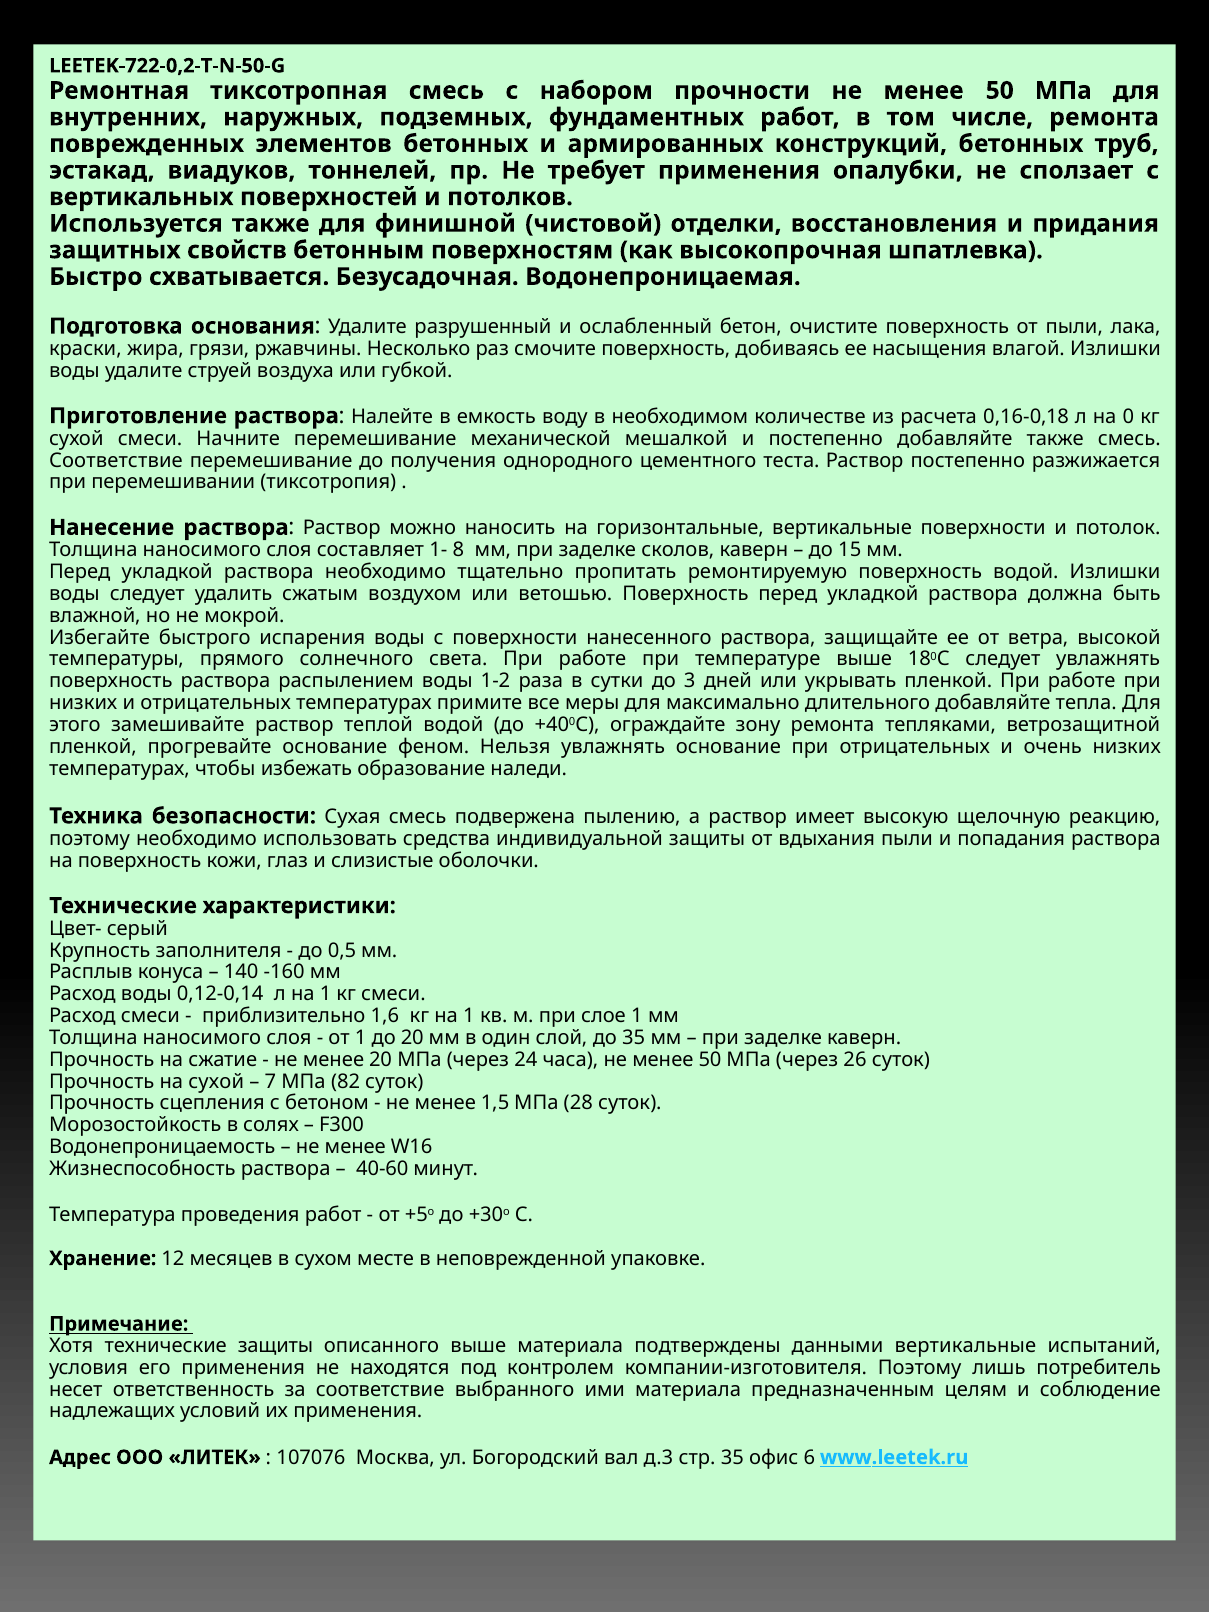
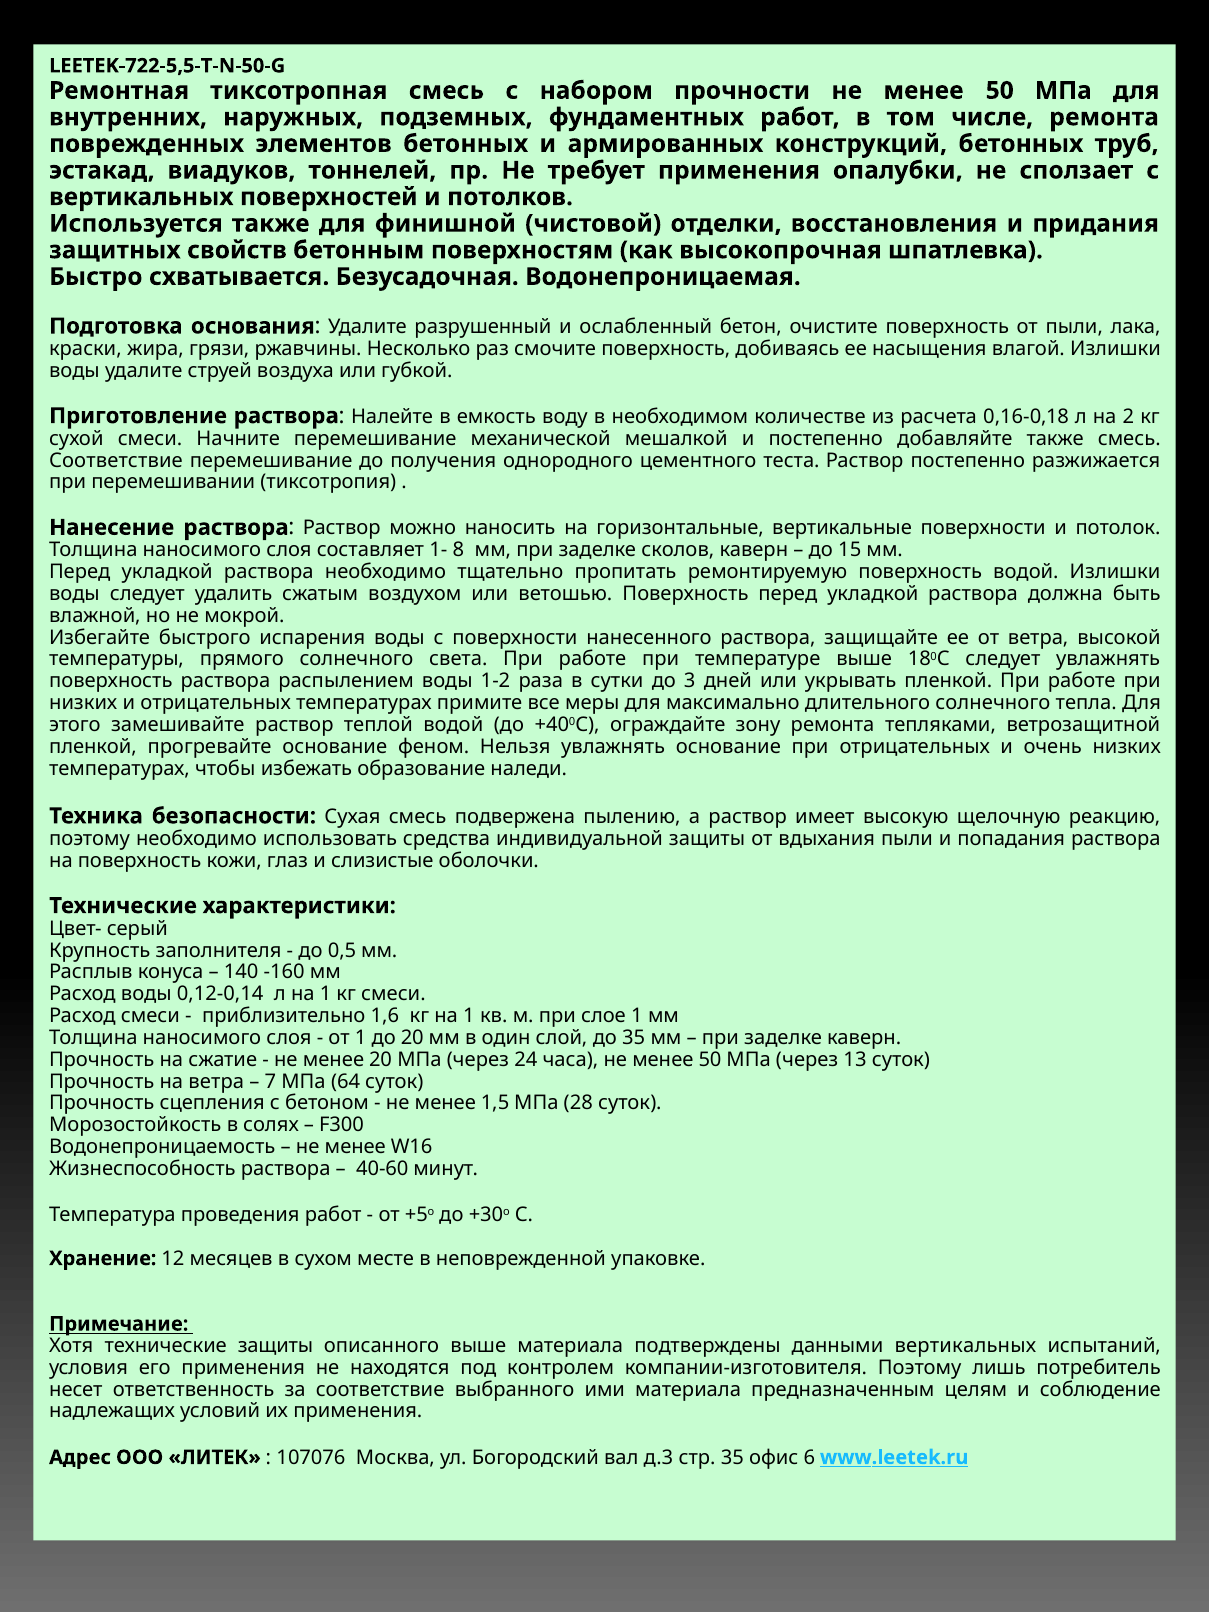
LEETEK-722-0,2-T-N-50-G: LEETEK-722-0,2-T-N-50-G -> LEETEK-722-5,5-T-N-50-G (167, 66)
0: 0 -> 2 (1128, 417)
длительного добавляйте: добавляйте -> солнечного (993, 703)
26: 26 -> 13 (855, 1060)
на сухой: сухой -> ветра (216, 1081)
82: 82 -> 64 (346, 1081)
данными вертикальные: вертикальные -> вертикальных (965, 1346)
